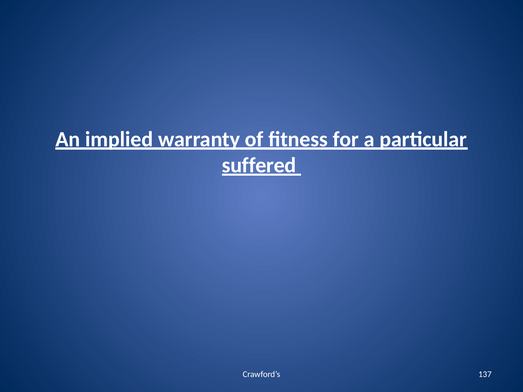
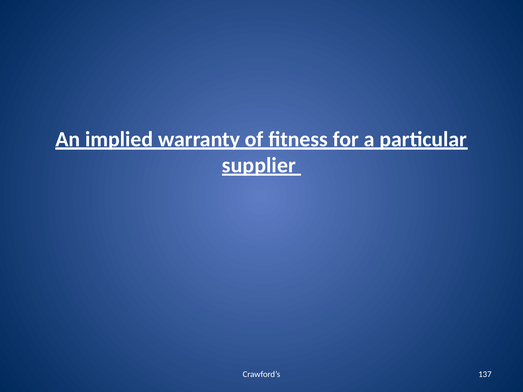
suffered: suffered -> supplier (259, 165)
